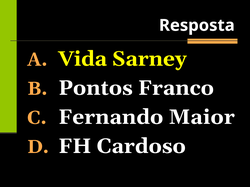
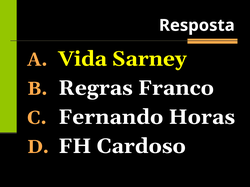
Pontos: Pontos -> Regras (96, 88)
Maior: Maior -> Horas (202, 117)
